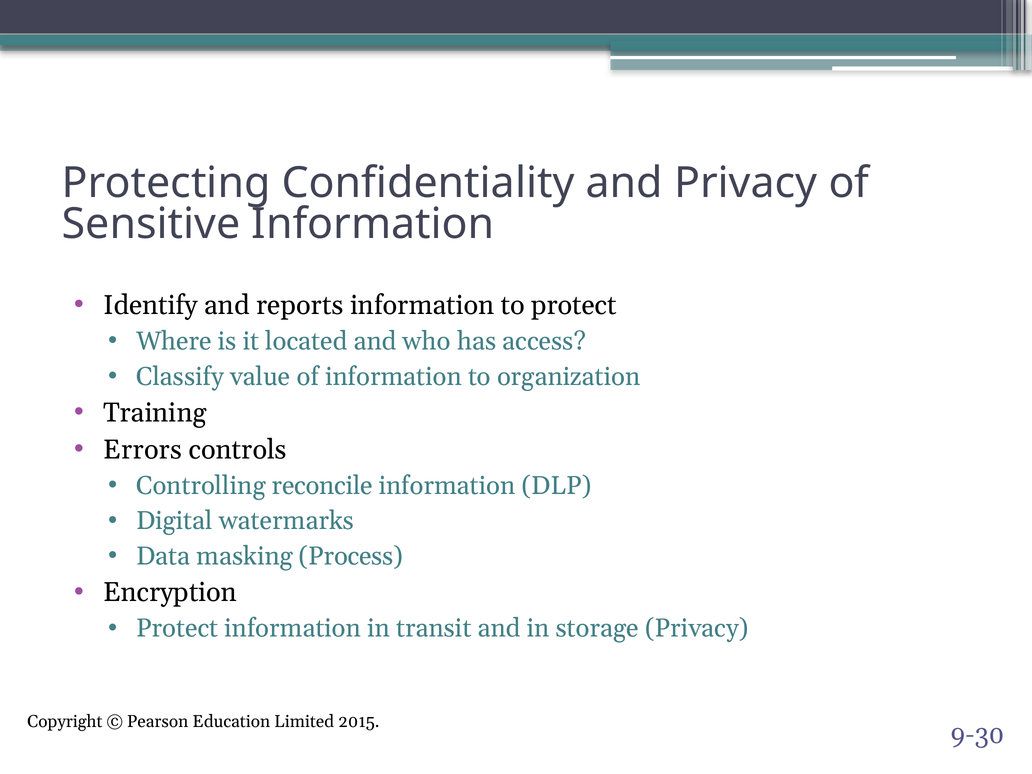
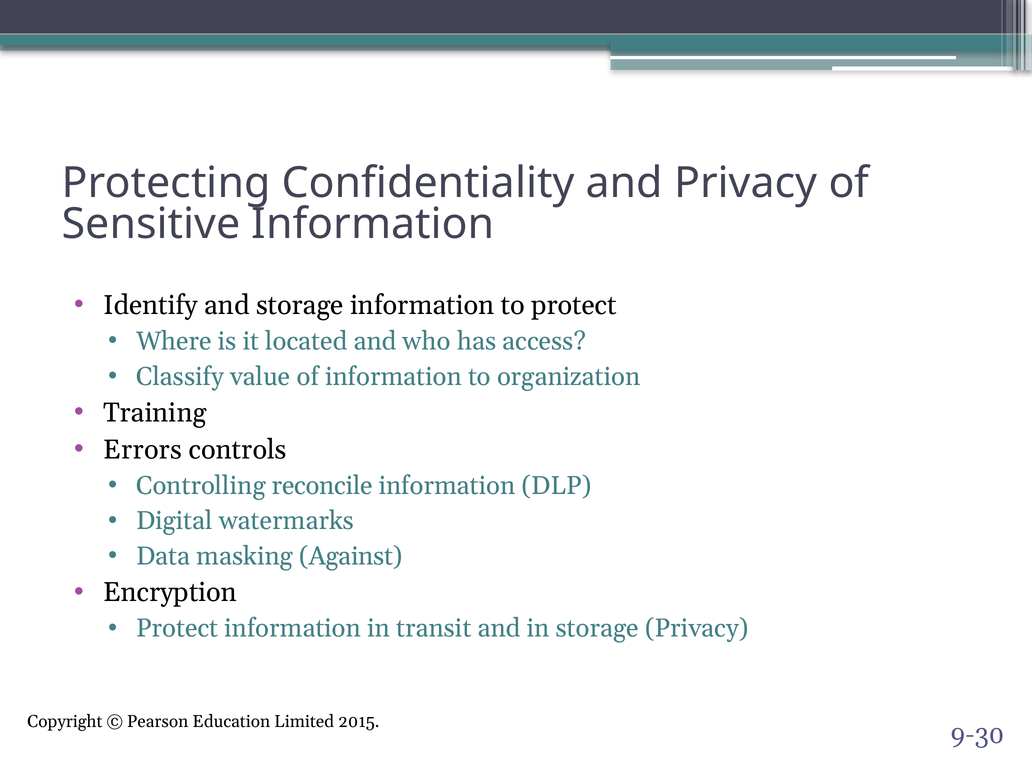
and reports: reports -> storage (300, 305)
Process: Process -> Against (351, 556)
